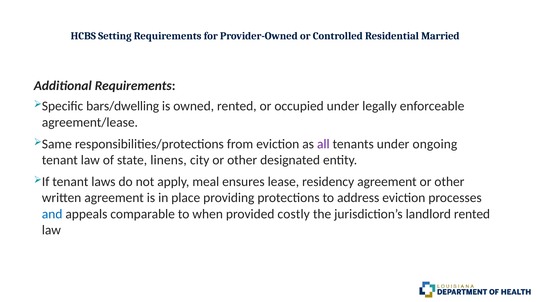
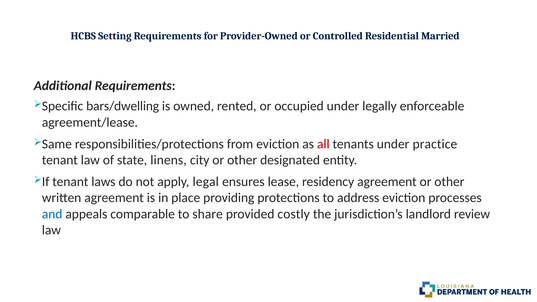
all colour: purple -> red (323, 144)
ongoing: ongoing -> practice (435, 144)
meal: meal -> legal (206, 182)
when: when -> share (208, 214)
landlord rented: rented -> review (472, 214)
